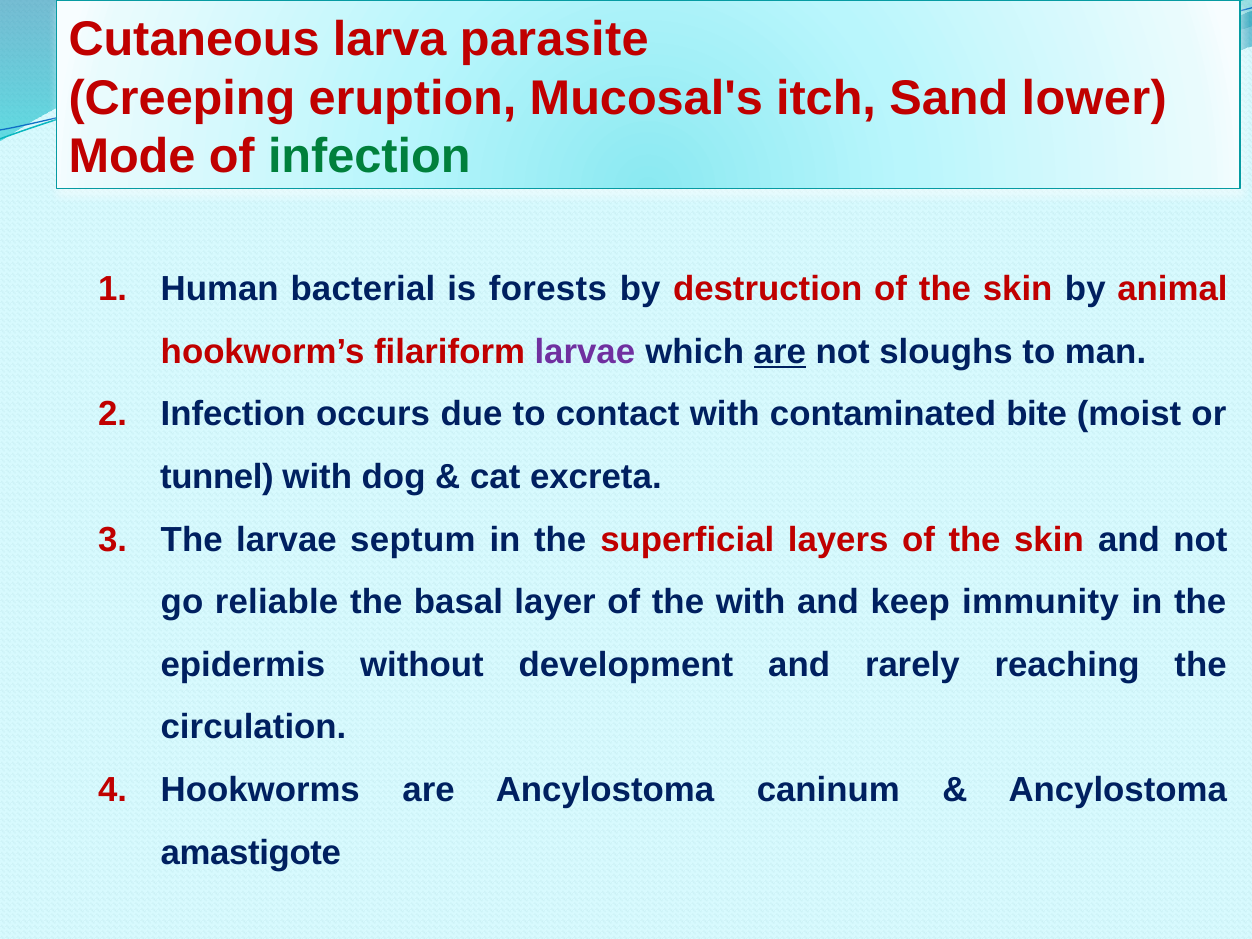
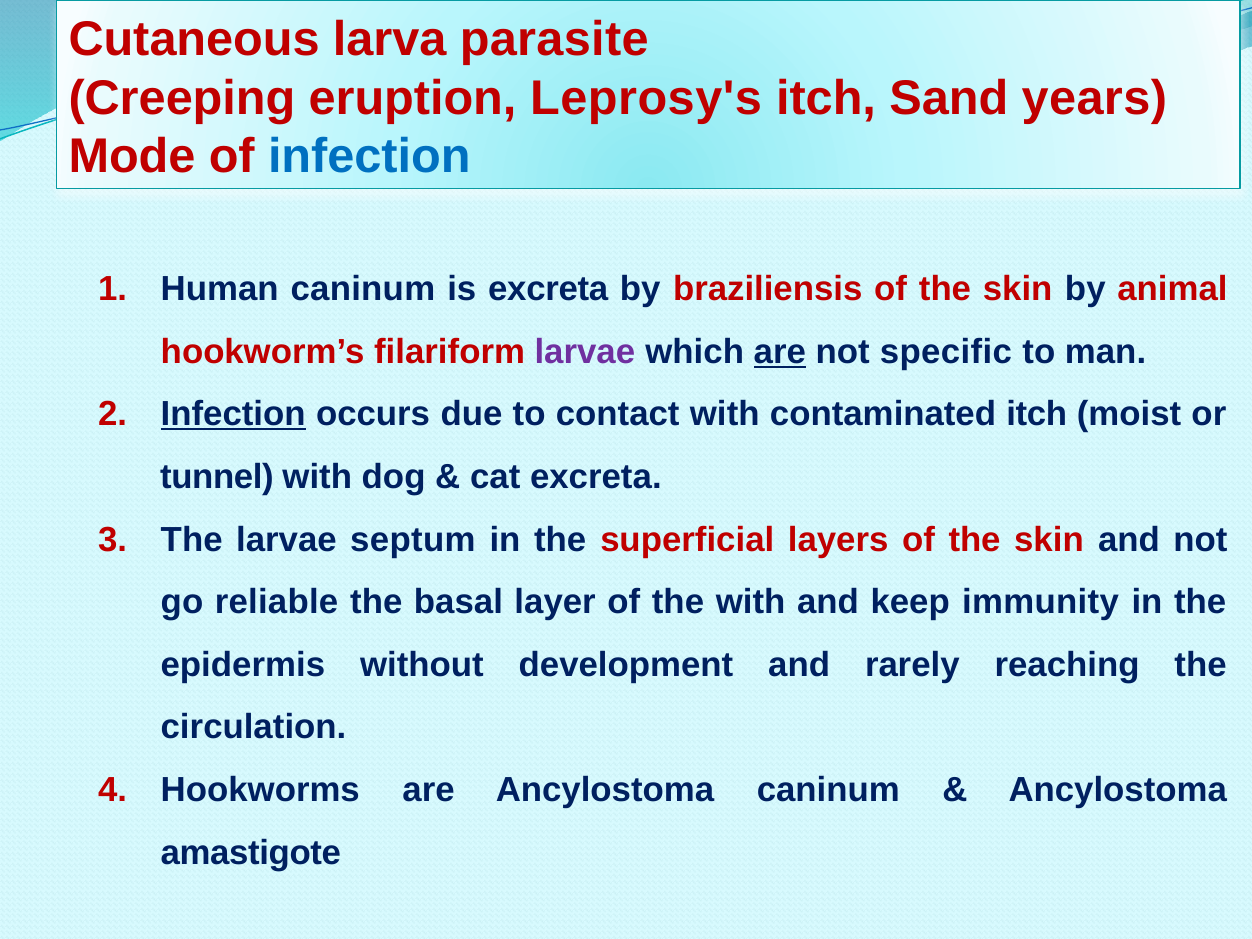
Mucosal's: Mucosal's -> Leprosy's (646, 98)
lower: lower -> years (1094, 98)
infection colour: green -> blue (369, 157)
Human bacterial: bacterial -> caninum (363, 289)
is forests: forests -> excreta (548, 289)
destruction: destruction -> braziliensis (768, 289)
sloughs: sloughs -> specific (946, 352)
Infection underline: none -> present (233, 414)
contaminated bite: bite -> itch (1037, 414)
